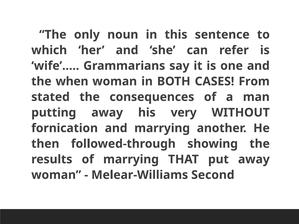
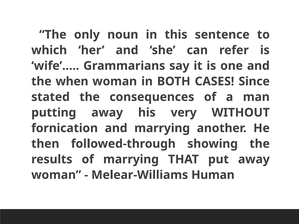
From: From -> Since (254, 81)
Second: Second -> Human (213, 175)
